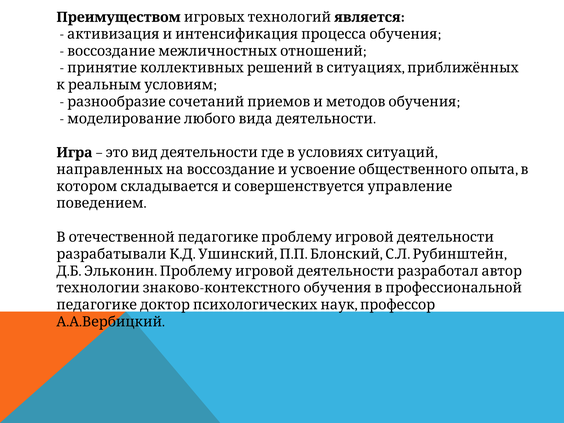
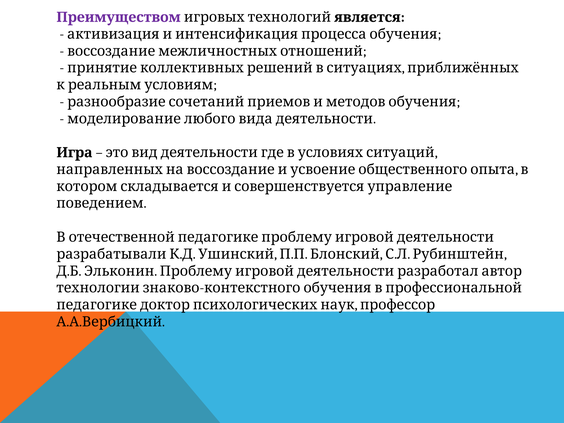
Преимуществом colour: black -> purple (119, 17)
